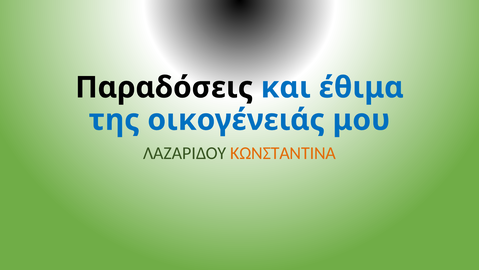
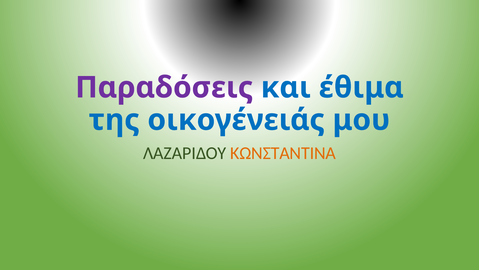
Παραδόσεις colour: black -> purple (164, 87)
